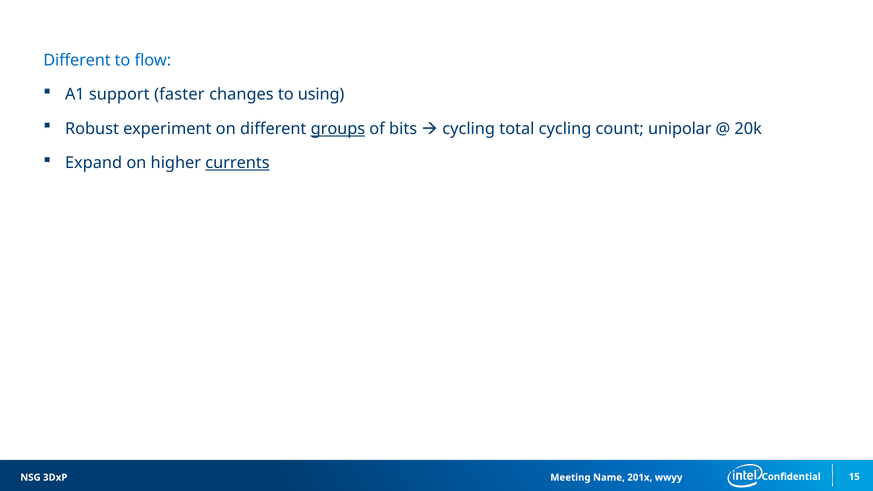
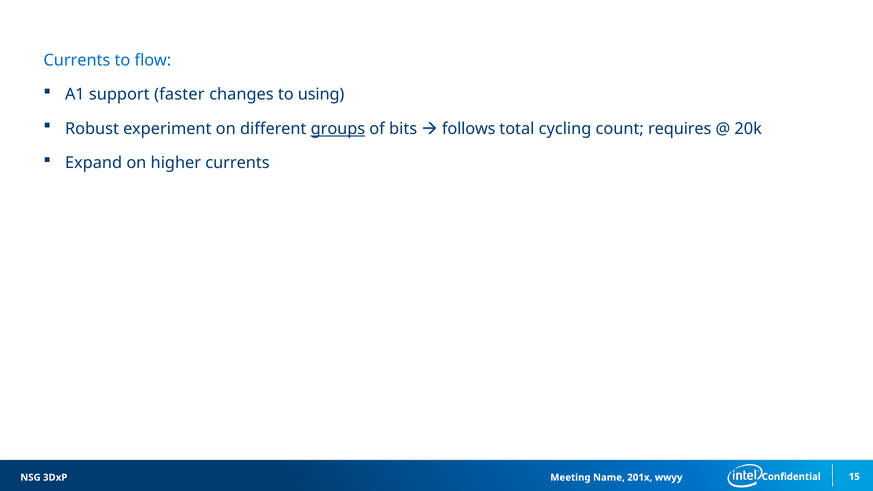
Different: Different -> Currents (77, 60)
cycling: cycling -> follows (469, 129)
unipolar: unipolar -> requires (680, 129)
currents underline: present -> none (237, 163)
